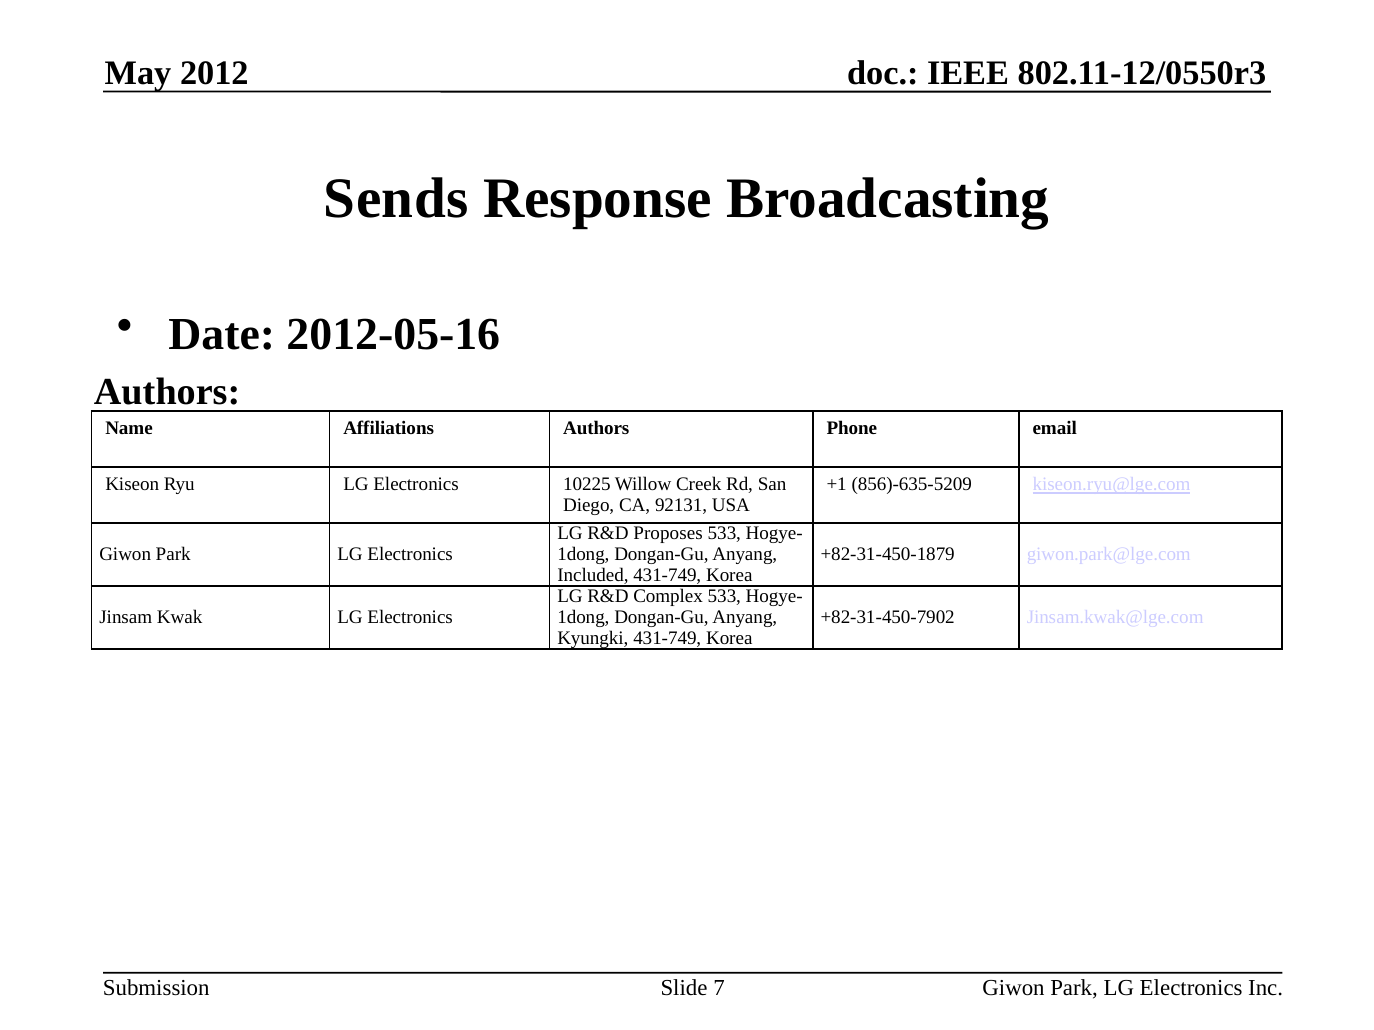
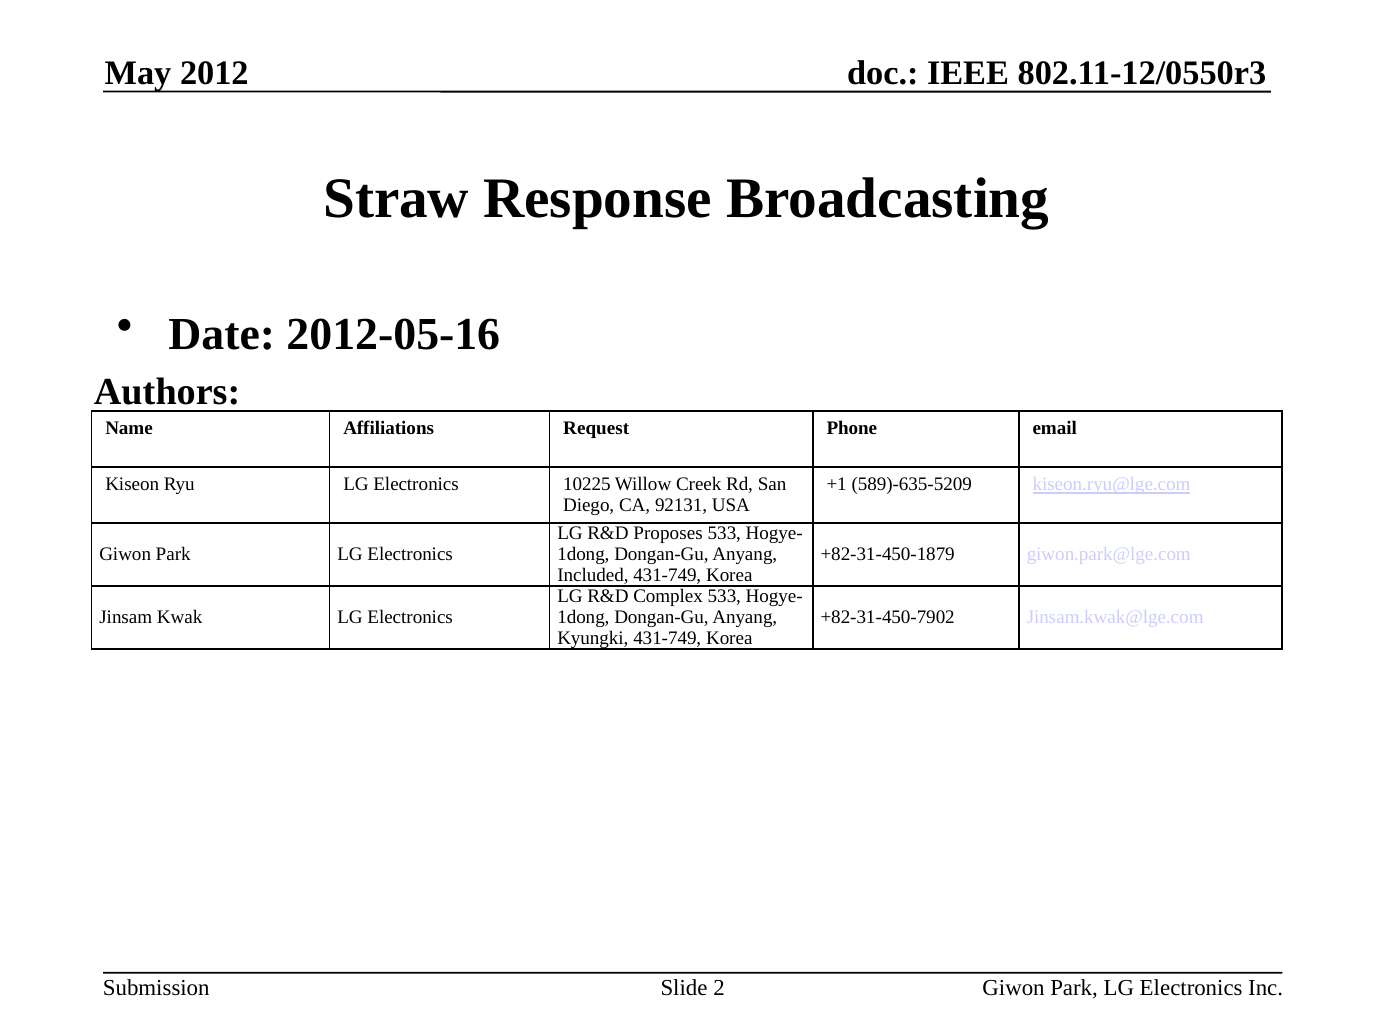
Sends: Sends -> Straw (397, 199)
Affiliations Authors: Authors -> Request (596, 429)
856)-635-5209: 856)-635-5209 -> 589)-635-5209 (912, 485)
7: 7 -> 2 (719, 988)
